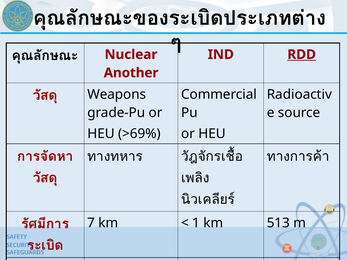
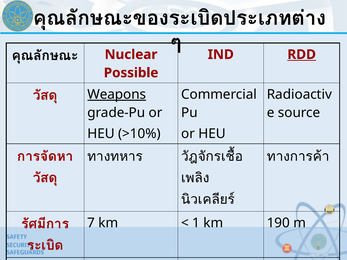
Another: Another -> Possible (131, 73)
Weapons underline: none -> present (117, 95)
>69%: >69% -> >10% (139, 134)
513: 513 -> 190 (278, 223)
